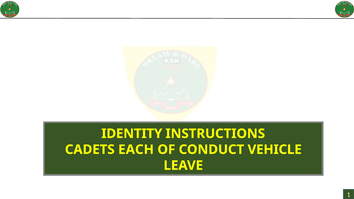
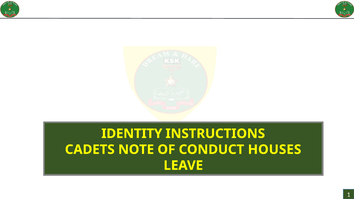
EACH: EACH -> NOTE (136, 150)
VEHICLE: VEHICLE -> HOUSES (275, 150)
